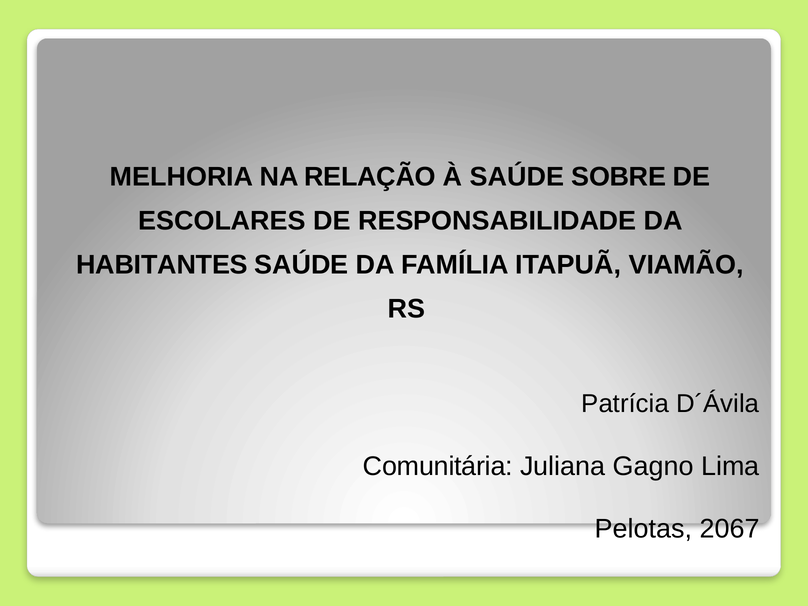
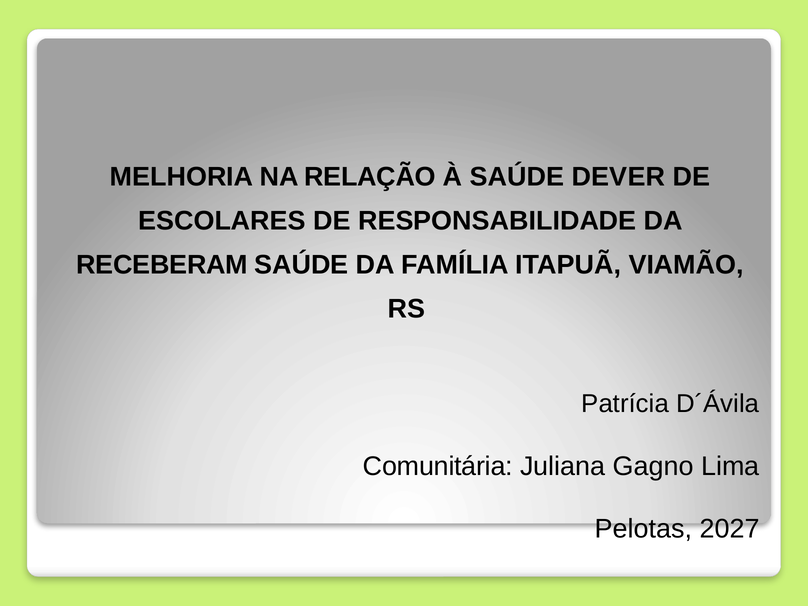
SOBRE: SOBRE -> DEVER (618, 177)
HABITANTES: HABITANTES -> RECEBERAM (162, 265)
2067: 2067 -> 2027 (730, 529)
